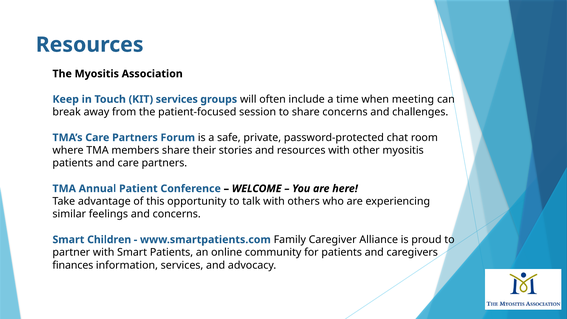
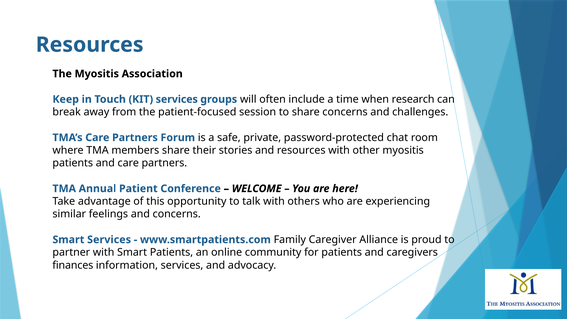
meeting: meeting -> research (413, 99)
Smart Children: Children -> Services (109, 240)
